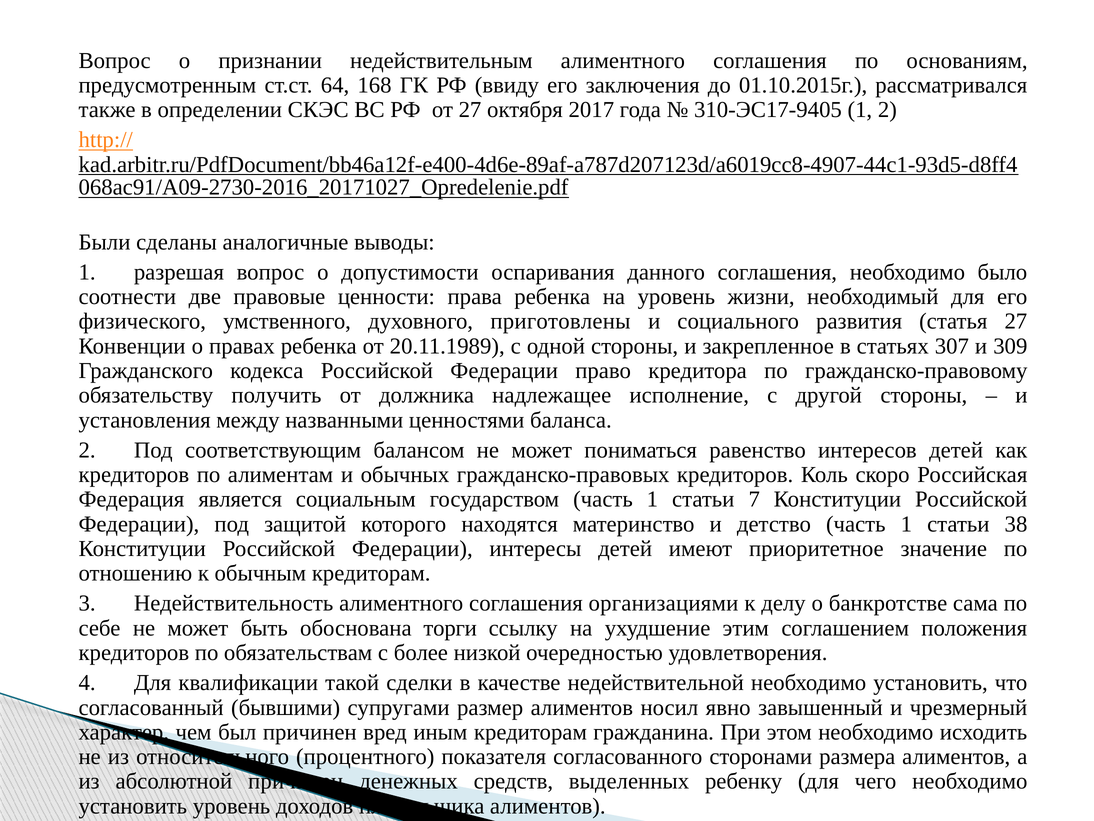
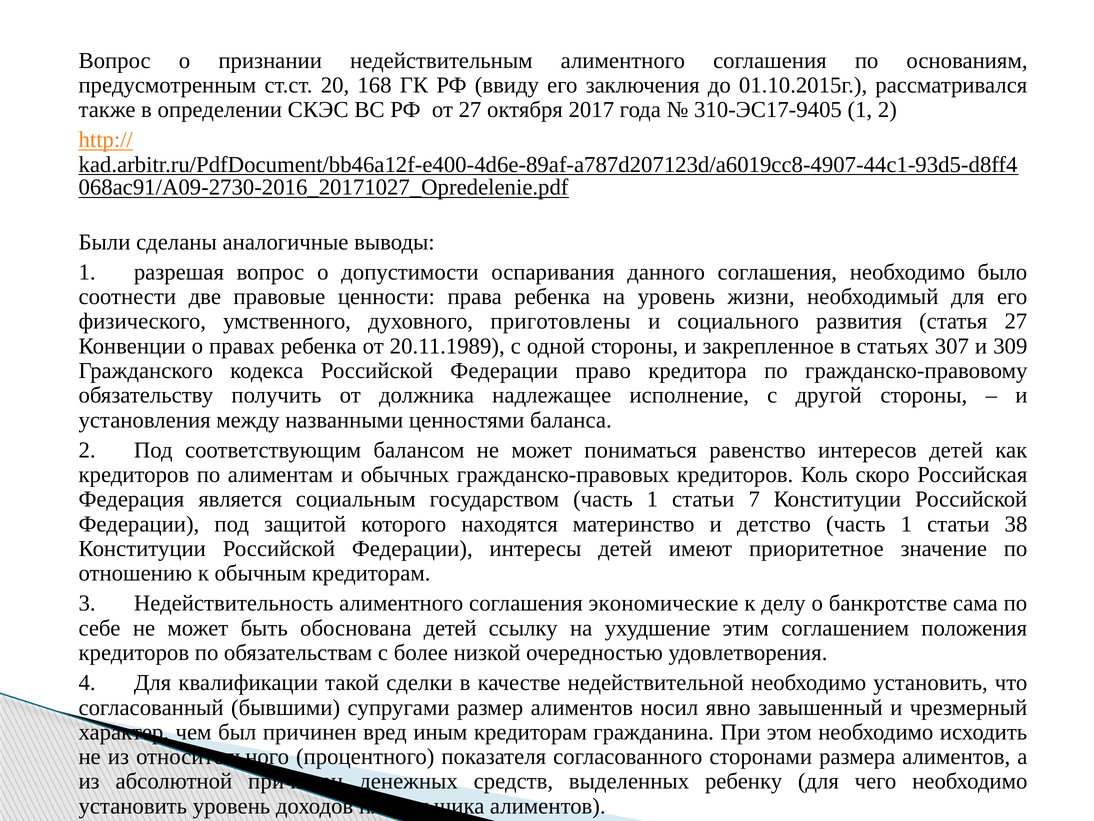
64: 64 -> 20 (335, 85)
организациями: организациями -> экономические (663, 603)
обоснована торги: торги -> детей (450, 628)
